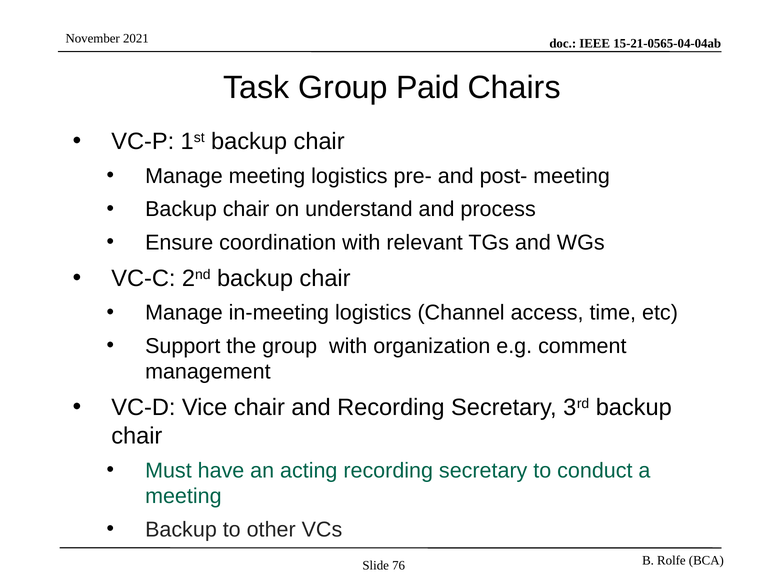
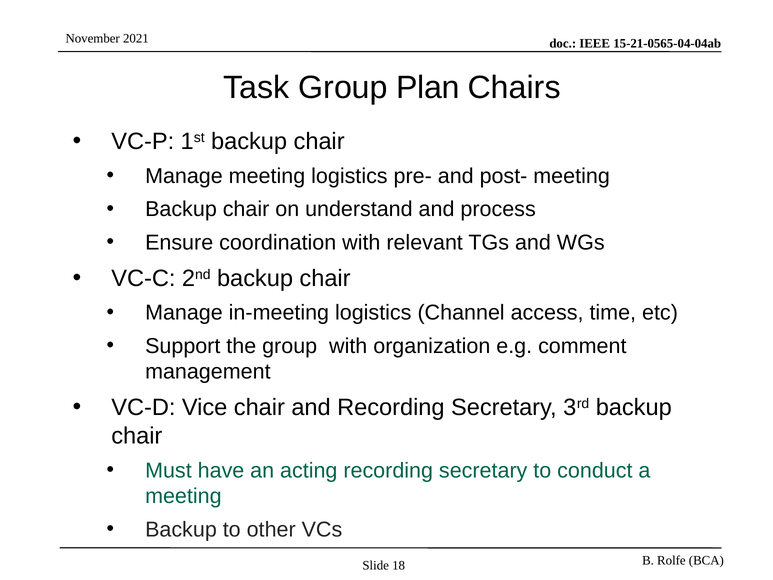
Paid: Paid -> Plan (428, 88)
76: 76 -> 18 (399, 565)
